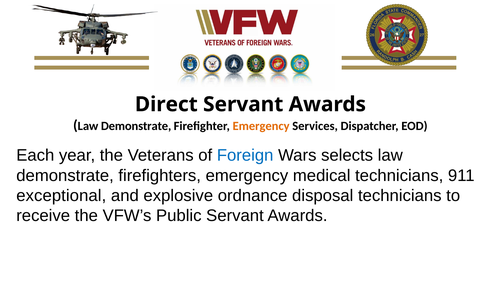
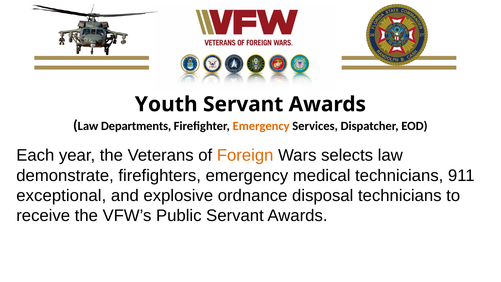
Direct: Direct -> Youth (166, 104)
Demonstrate: Demonstrate -> Departments (136, 126)
Foreign colour: blue -> orange (245, 155)
